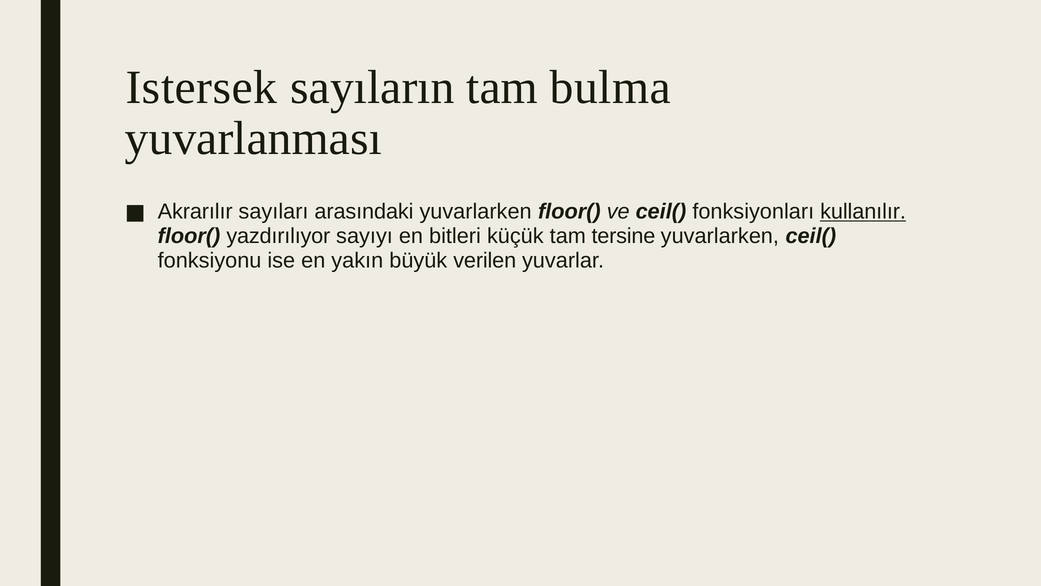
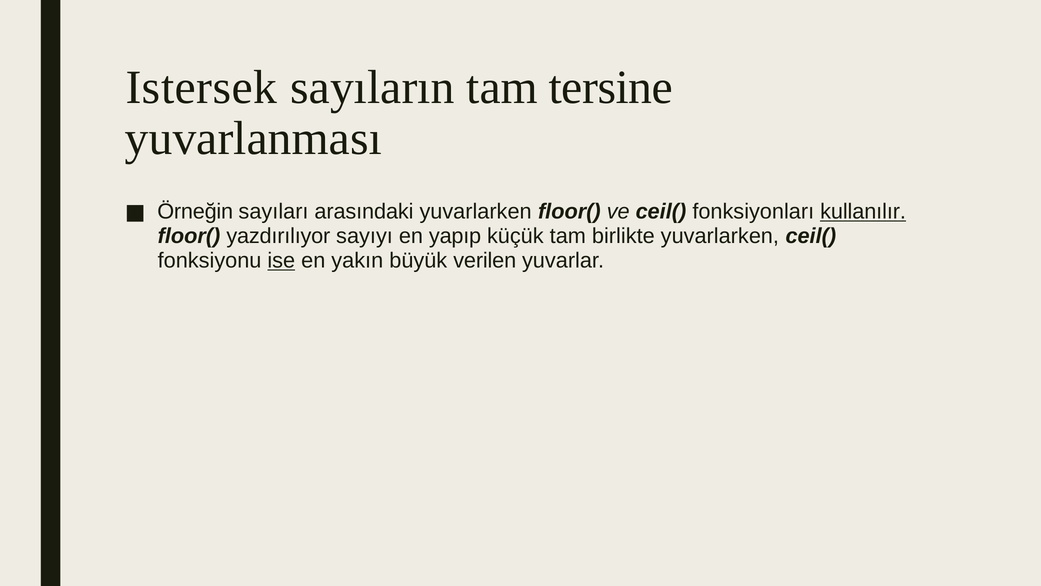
bulma: bulma -> tersine (611, 87)
Akrarılır: Akrarılır -> Örneğin (195, 212)
bitleri: bitleri -> yapıp (455, 236)
tersine: tersine -> birlikte (623, 236)
ise underline: none -> present (281, 260)
